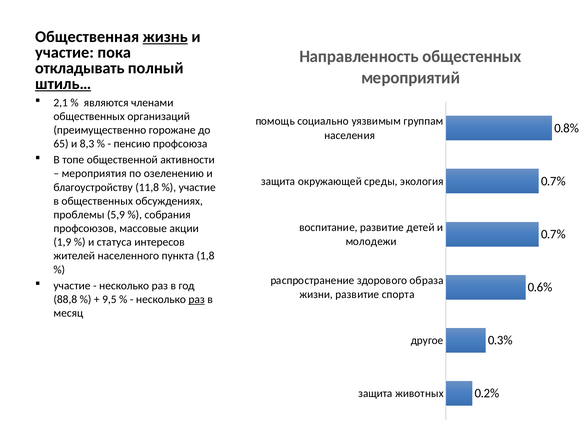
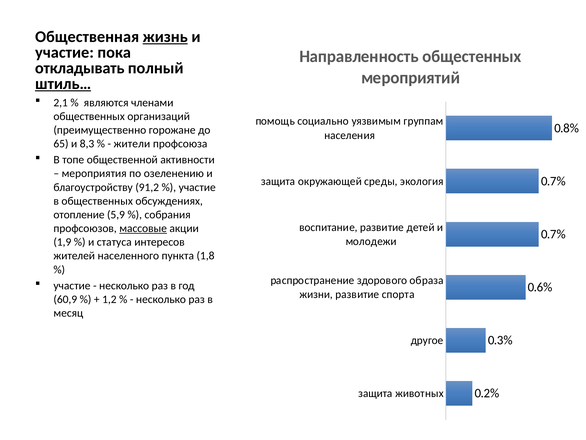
пенсию: пенсию -> жители (132, 144)
11,8: 11,8 -> 91,2 (147, 187)
проблемы: проблемы -> отопление (79, 214)
массовые underline: none -> present (143, 228)
88,8: 88,8 -> 60,9 (65, 299)
9,5: 9,5 -> 1,2 (109, 299)
раз underline: present -> none (197, 299)
